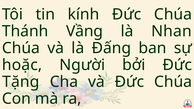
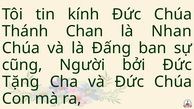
Vầng: Vầng -> Chan (85, 31)
hoặc: hoặc -> cũng (22, 65)
